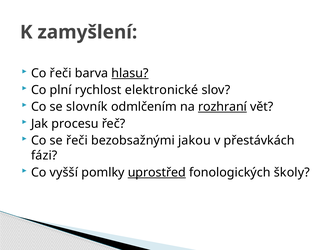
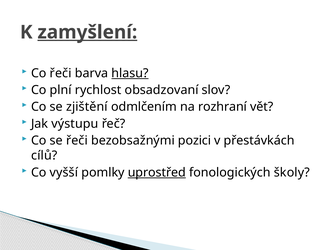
zamyšlení underline: none -> present (87, 32)
elektronické: elektronické -> obsadzovaní (162, 90)
slovník: slovník -> zjištění (87, 107)
rozhraní underline: present -> none (222, 107)
procesu: procesu -> výstupu (75, 124)
jakou: jakou -> pozici (195, 140)
fázi: fázi -> cílů (44, 155)
